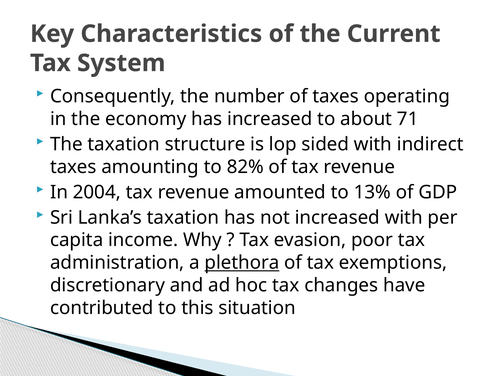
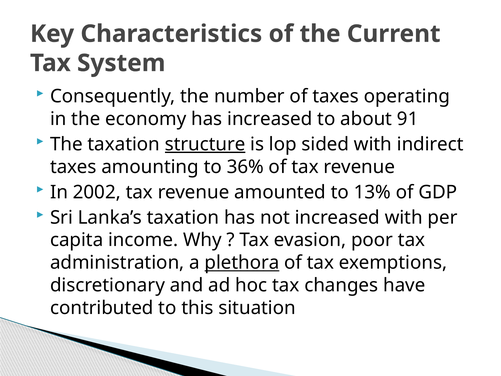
71: 71 -> 91 (408, 119)
structure underline: none -> present (205, 144)
82%: 82% -> 36% (245, 167)
2004: 2004 -> 2002 (97, 192)
